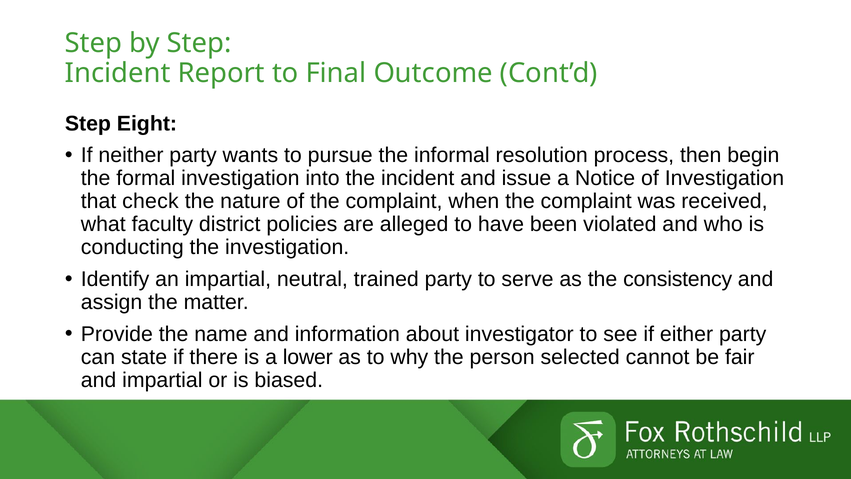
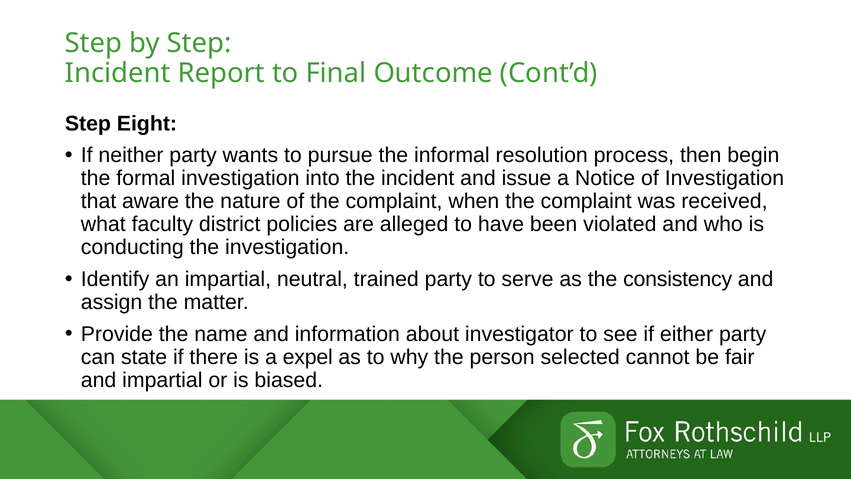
check: check -> aware (151, 201)
lower: lower -> expel (308, 357)
